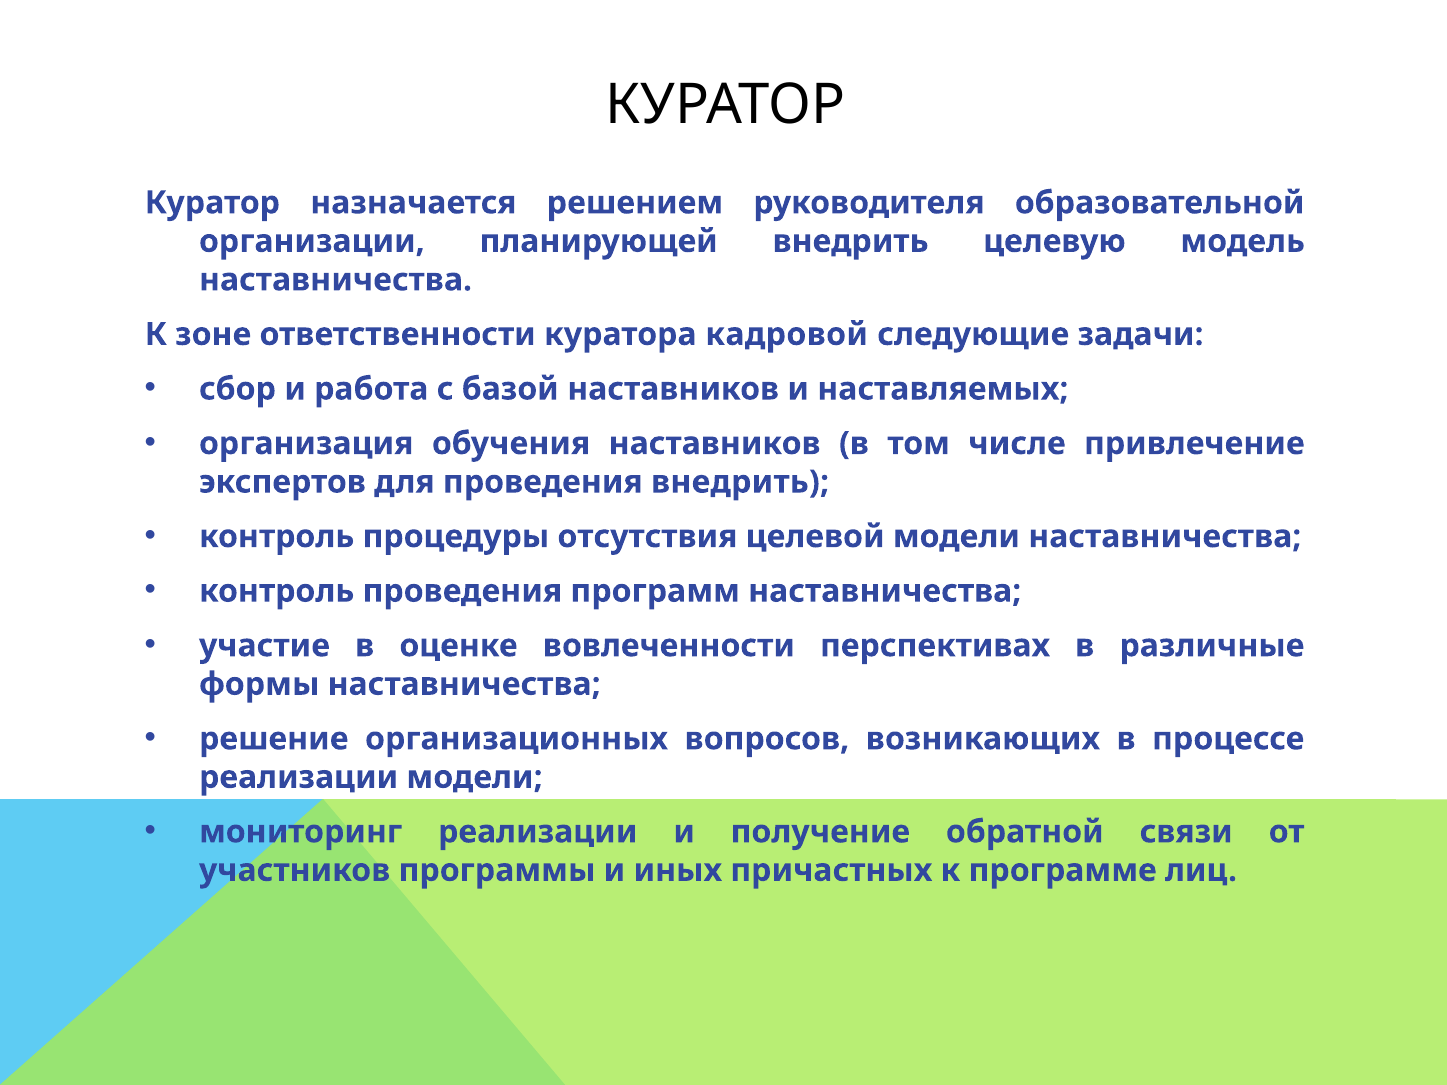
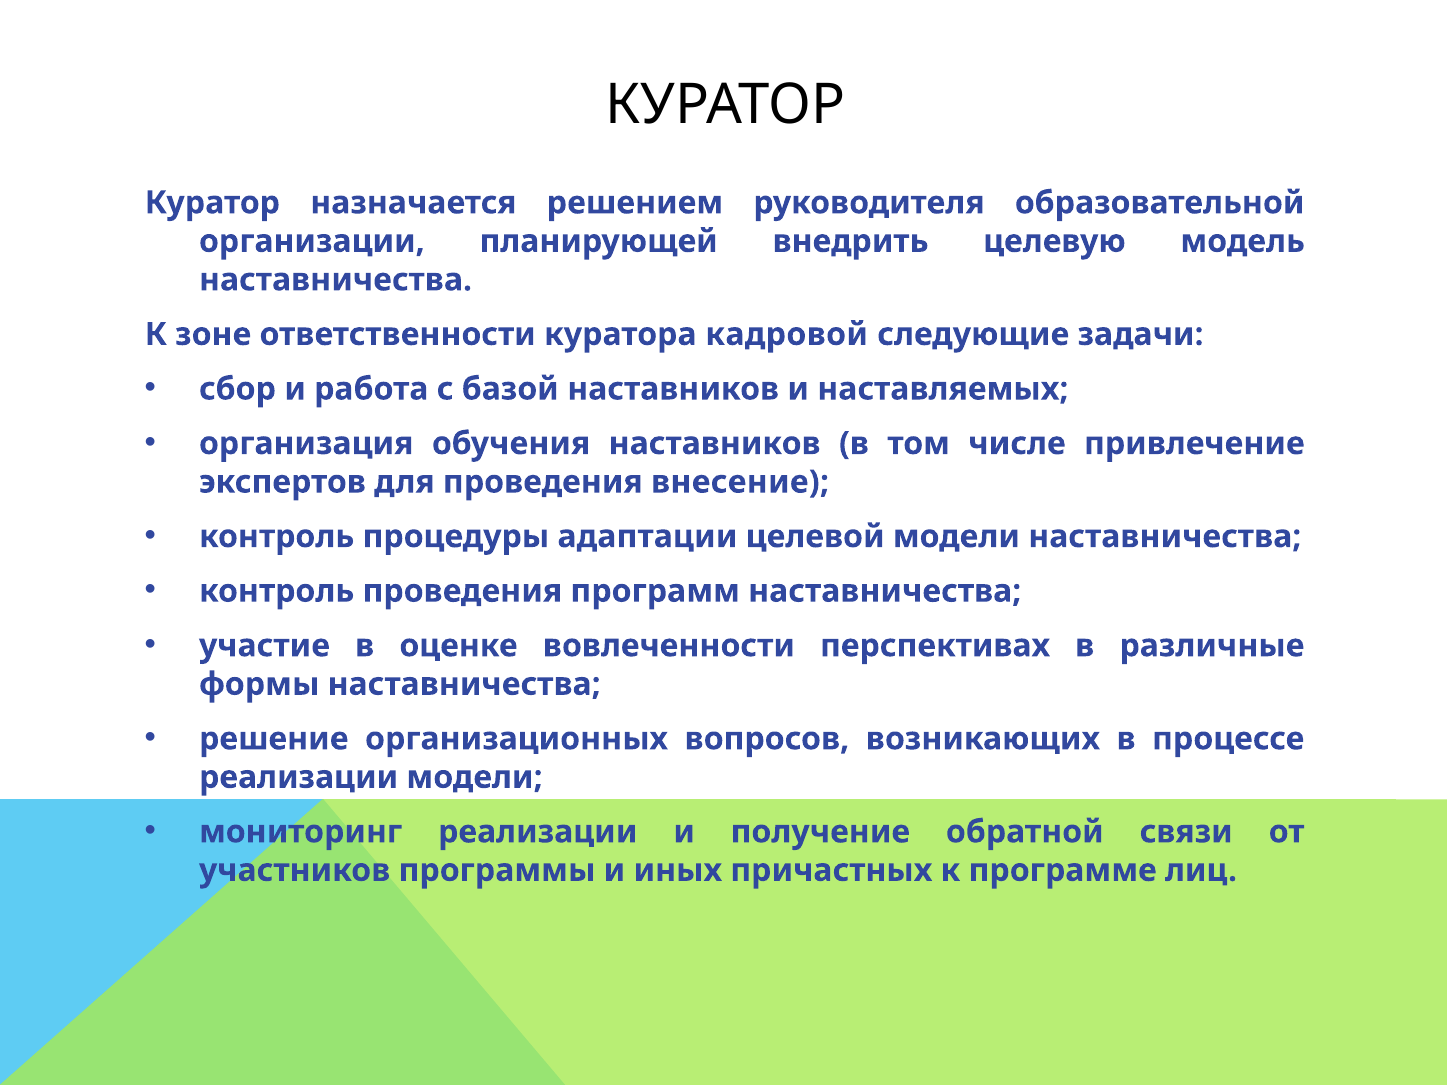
проведения внедрить: внедрить -> внесение (740, 482)
отсутствия: отсутствия -> адаптации (647, 537)
